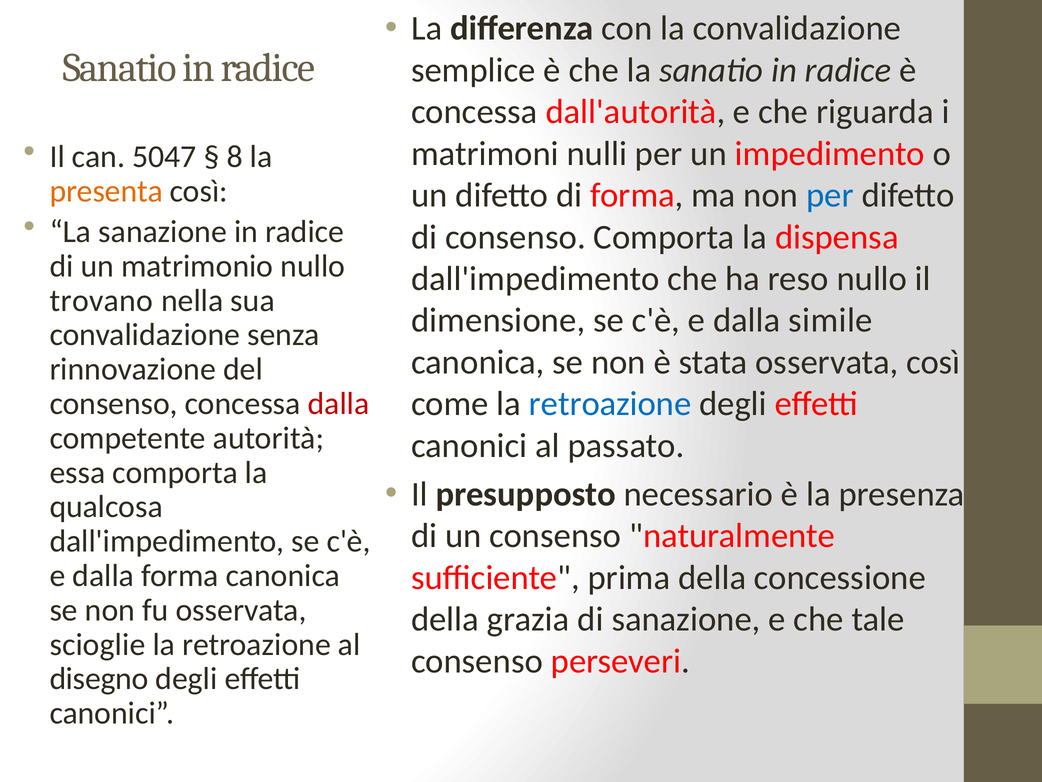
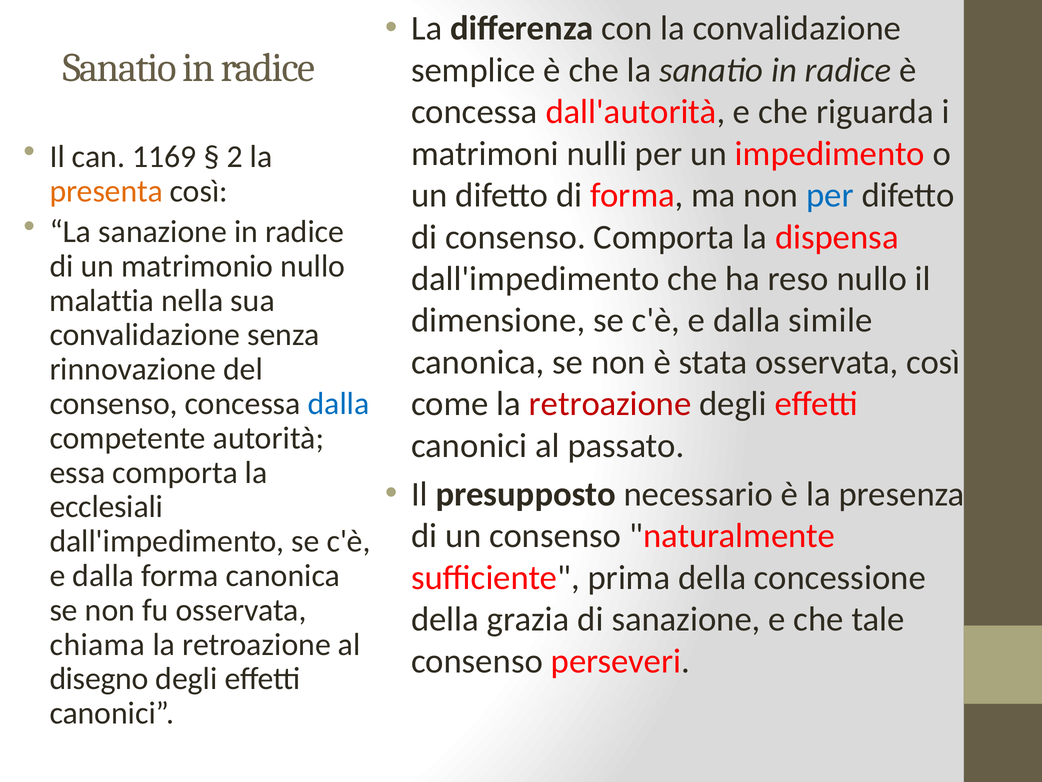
5047: 5047 -> 1169 (164, 157)
8: 8 -> 2 (235, 157)
trovano: trovano -> malattia (102, 300)
retroazione colour: blue -> red (610, 404)
dalla colour: red -> blue (339, 403)
qualcosa: qualcosa -> ecclesiali (106, 507)
scioglie: scioglie -> chiama (97, 644)
